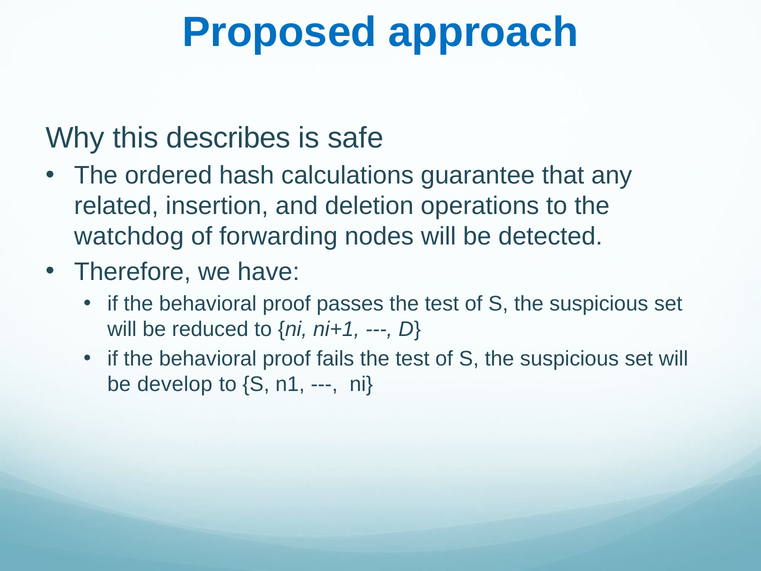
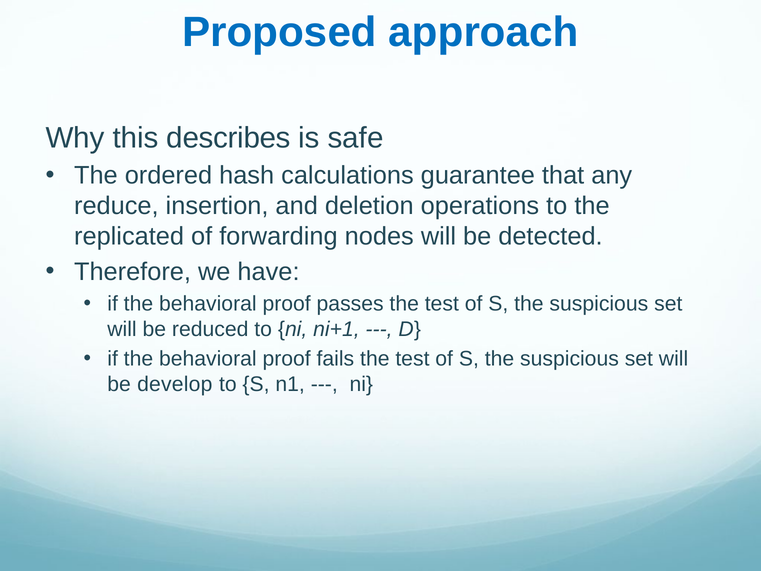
related: related -> reduce (116, 206)
watchdog: watchdog -> replicated (129, 236)
